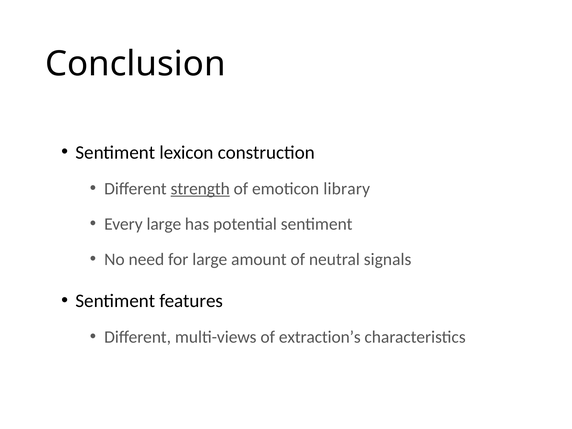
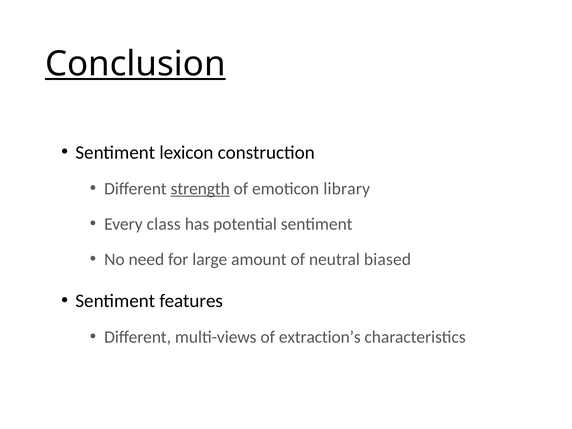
Conclusion underline: none -> present (135, 64)
Every large: large -> class (164, 224)
signals: signals -> biased (388, 259)
